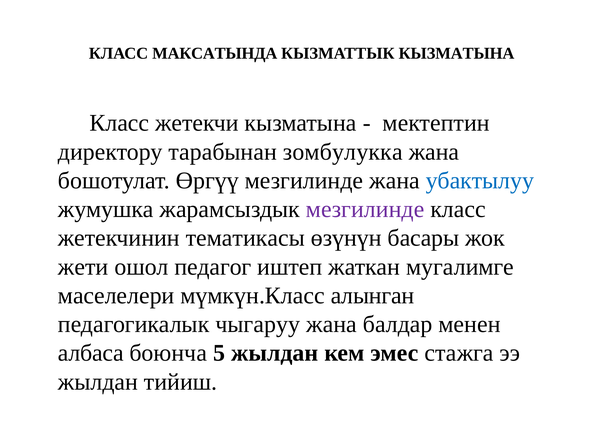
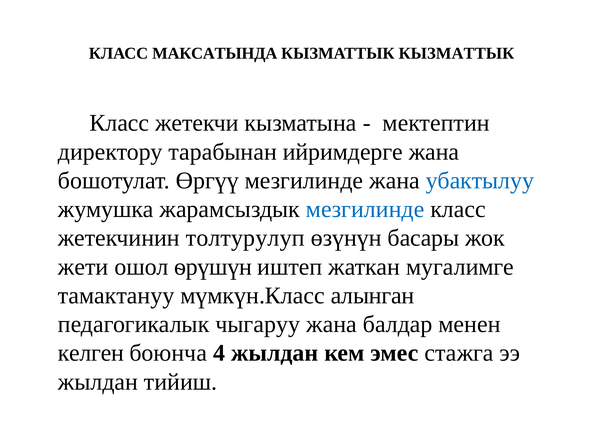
КЫЗМАТТЫК КЫЗМАТЫНА: КЫЗМАТЫНА -> КЫЗМАТТЫК (456, 53)
зомбулукка: зомбулукка -> ийримдерге (343, 152)
мезгилинде colour: purple -> blue (365, 209)
тематикасы: тематикасы -> толтурулуп (245, 238)
педагог: педагог -> ѳрүшүн (213, 267)
маселелери: маселелери -> тамактануу (116, 295)
албаса: албаса -> келген (91, 353)
5: 5 -> 4 (219, 353)
